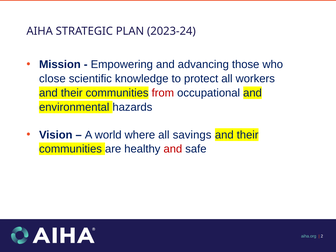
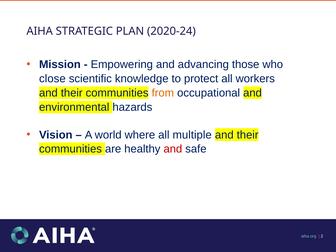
2023-24: 2023-24 -> 2020-24 (171, 31)
from colour: red -> orange (163, 93)
savings: savings -> multiple (192, 135)
